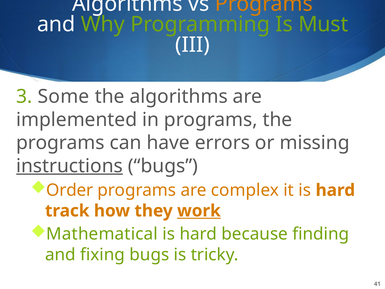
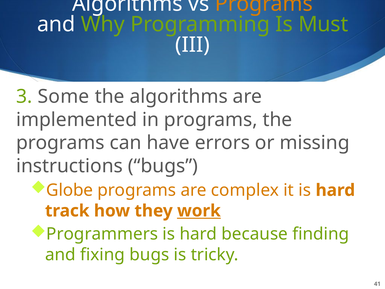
instructions underline: present -> none (70, 166)
Order: Order -> Globe (70, 190)
Mathematical: Mathematical -> Programmers (102, 234)
